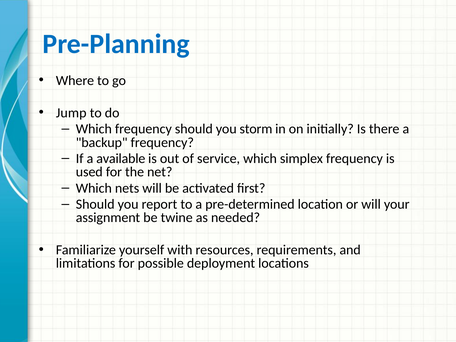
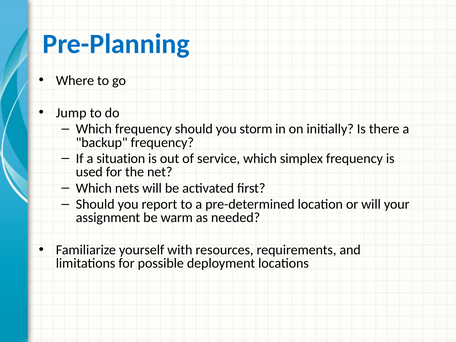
available: available -> situation (121, 159)
twine: twine -> warm (177, 218)
